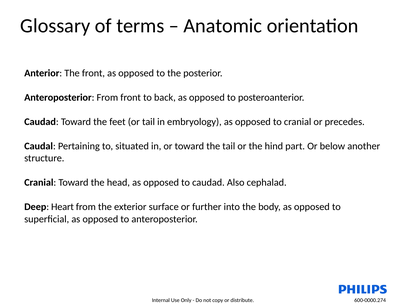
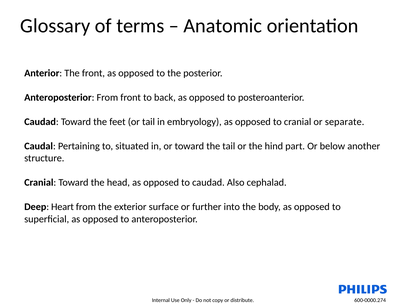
precedes: precedes -> separate (345, 122)
